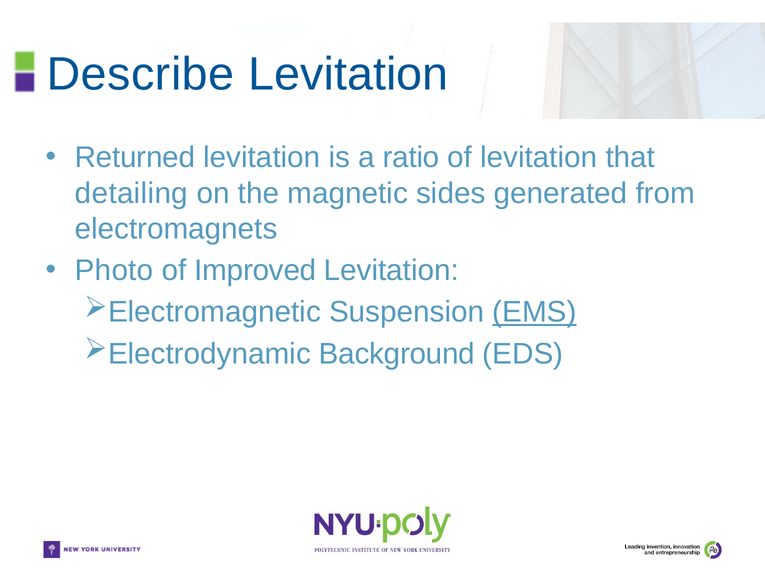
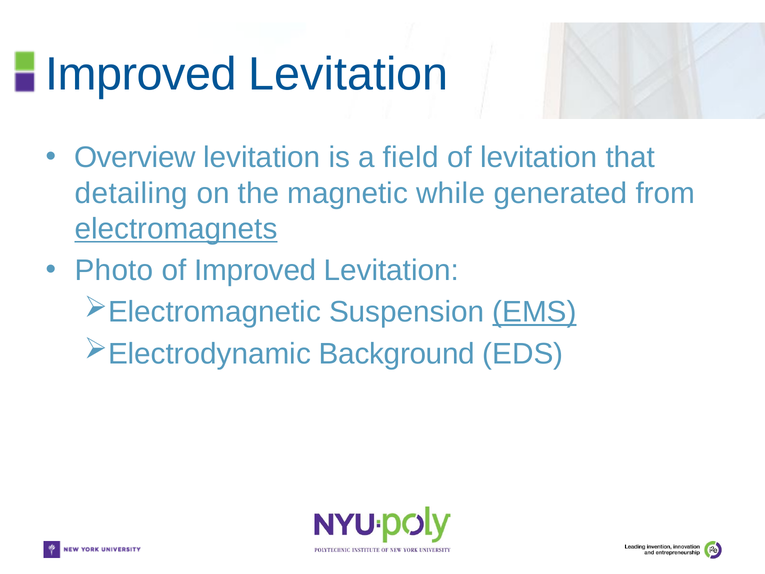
Describe: Describe -> Improved (141, 74)
Returned: Returned -> Overview (135, 158)
ratio: ratio -> field (411, 158)
sides: sides -> while (451, 193)
electromagnets underline: none -> present (176, 229)
